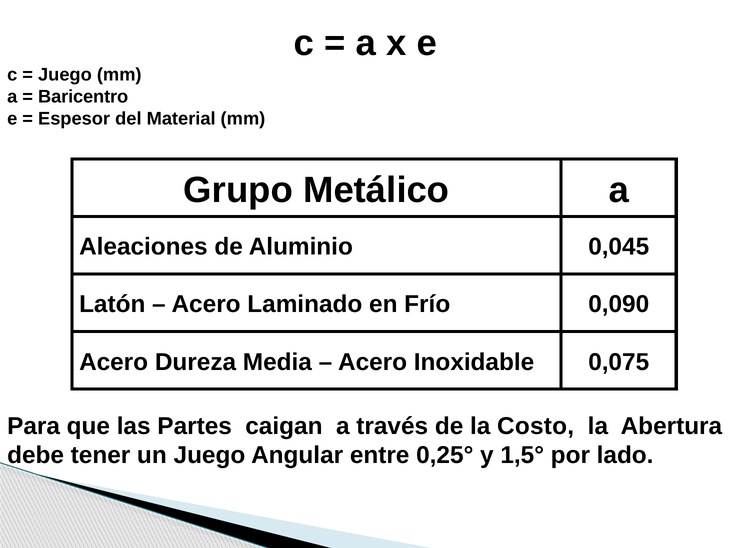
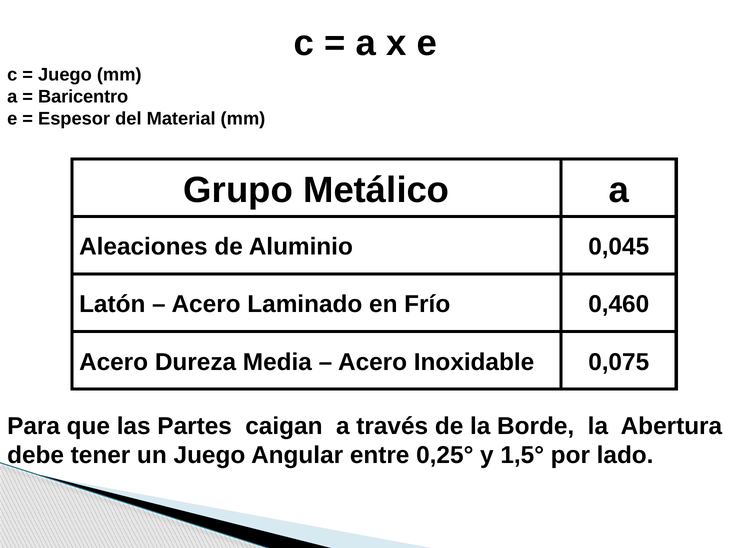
0,090: 0,090 -> 0,460 (619, 305)
Costo: Costo -> Borde (536, 426)
